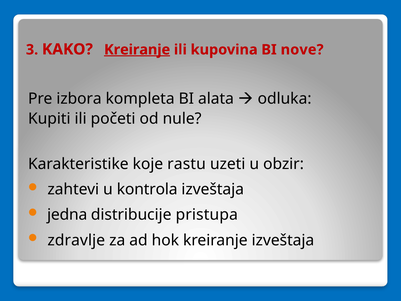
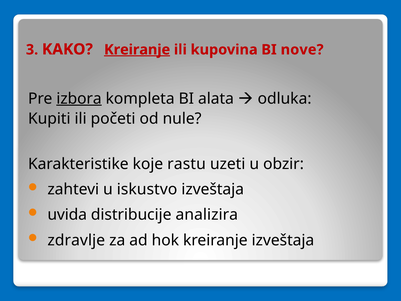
izbora underline: none -> present (79, 98)
kontrola: kontrola -> iskustvo (147, 189)
jedna: jedna -> uvida (67, 215)
pristupa: pristupa -> analizira (207, 215)
